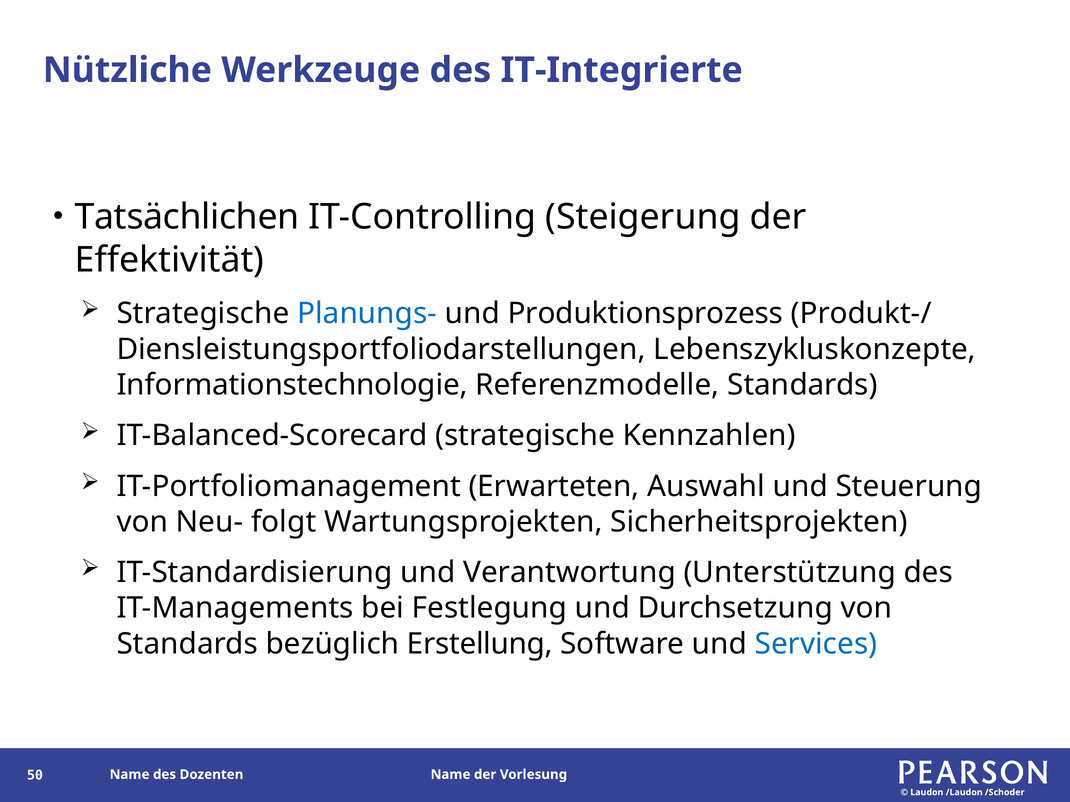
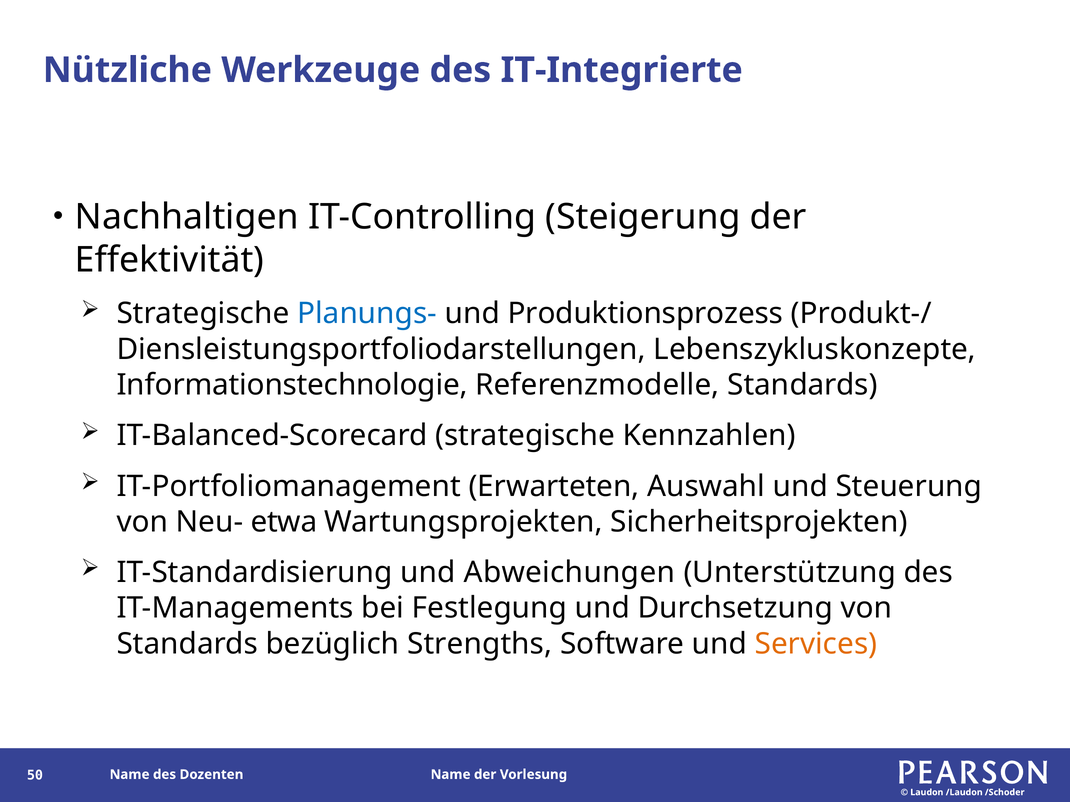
Tatsächlichen: Tatsächlichen -> Nachhaltigen (187, 217)
folgt: folgt -> etwa (284, 522)
Verantwortung: Verantwortung -> Abweichungen (569, 573)
Erstellung: Erstellung -> Strengths (480, 644)
Services colour: blue -> orange (816, 644)
